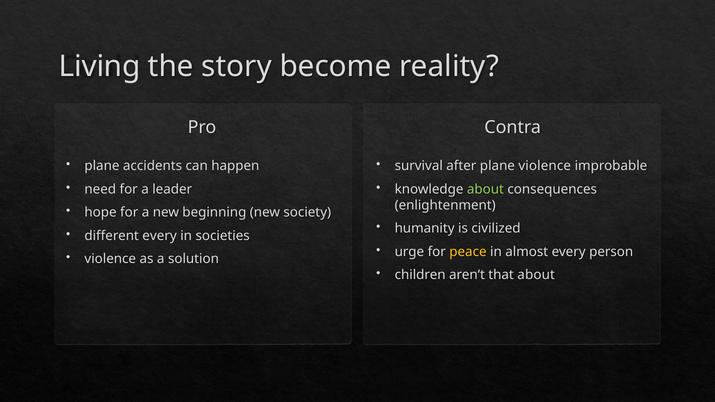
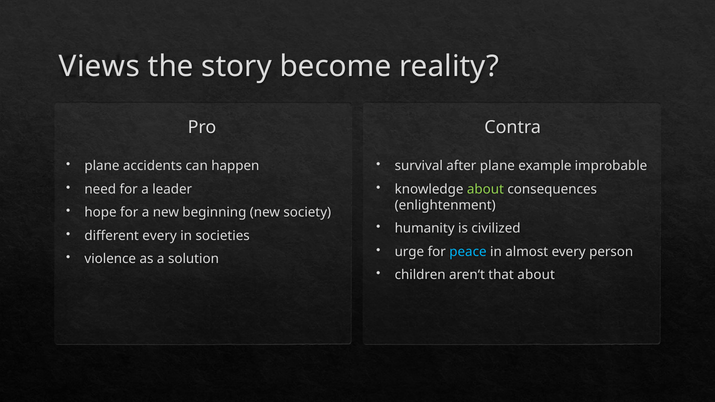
Living: Living -> Views (99, 66)
plane violence: violence -> example (545, 166)
peace colour: yellow -> light blue (468, 252)
